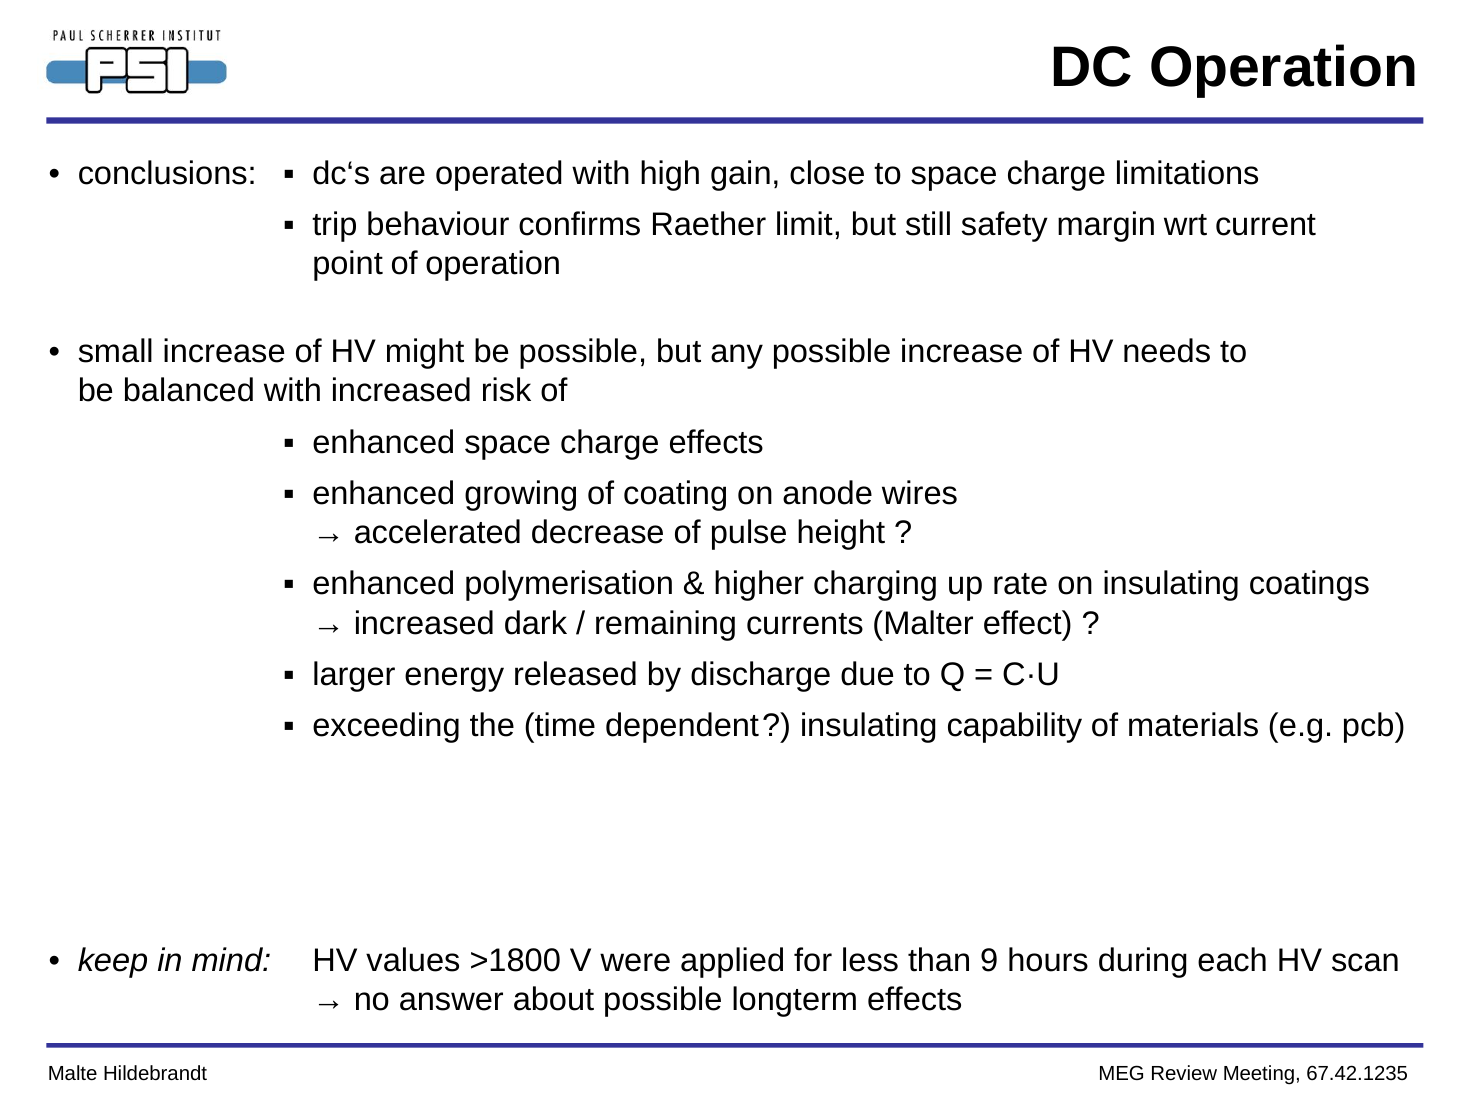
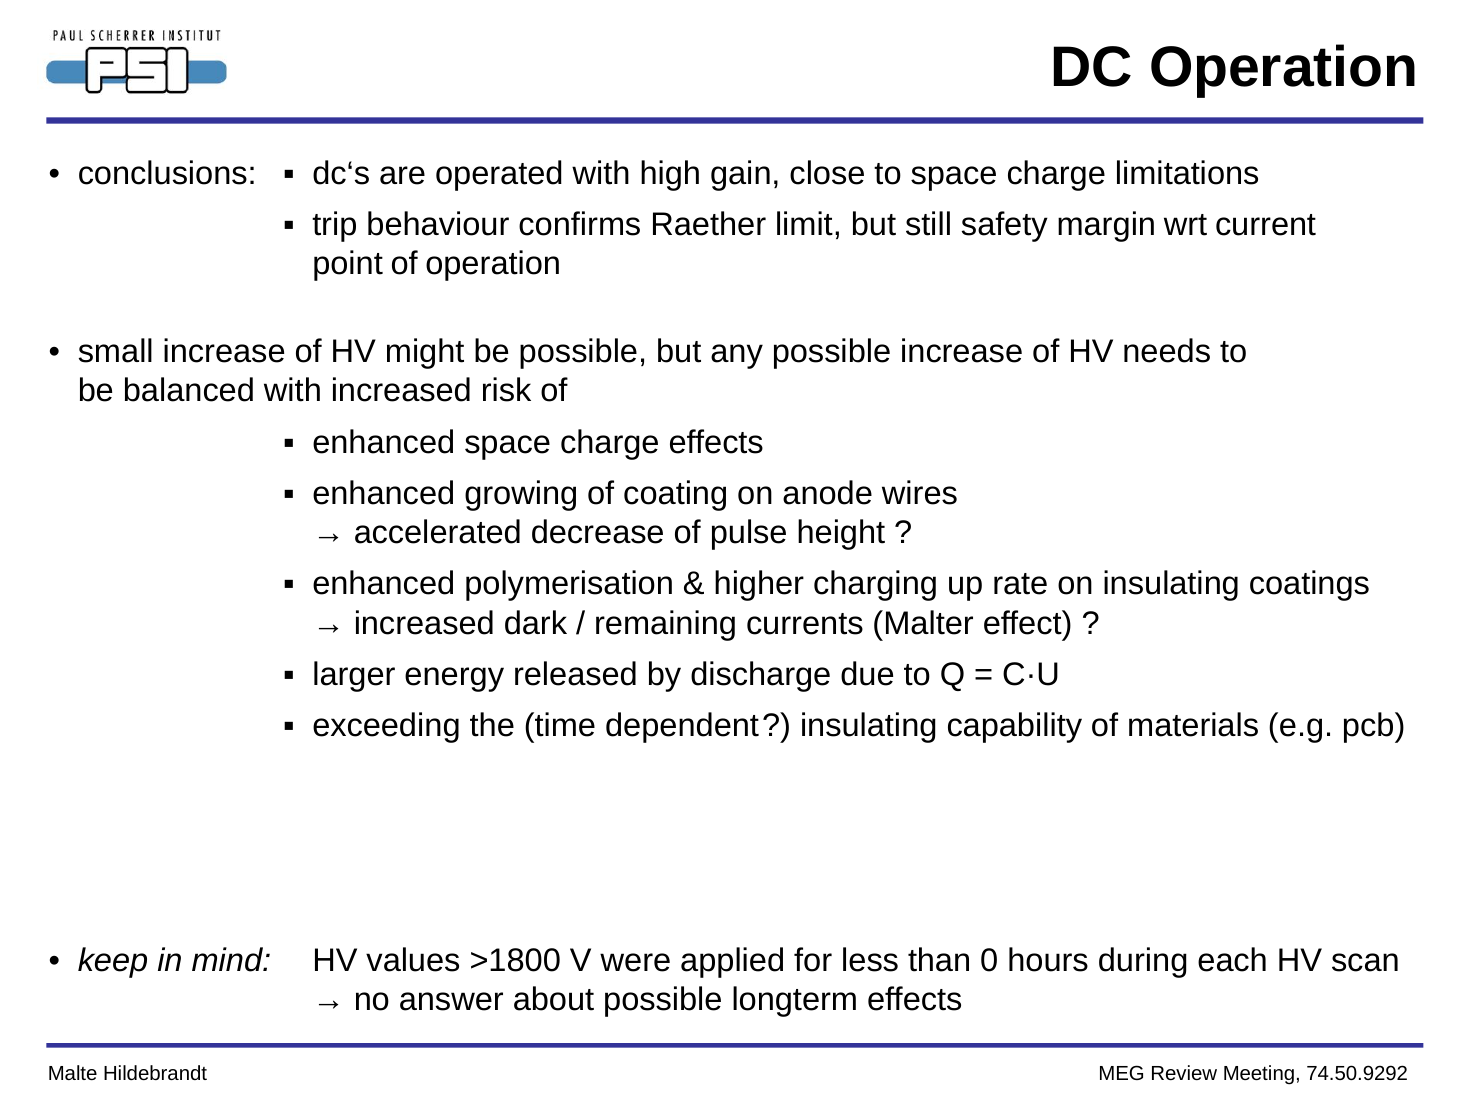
9: 9 -> 0 (989, 961)
67.42.1235: 67.42.1235 -> 74.50.9292 (1357, 1074)
